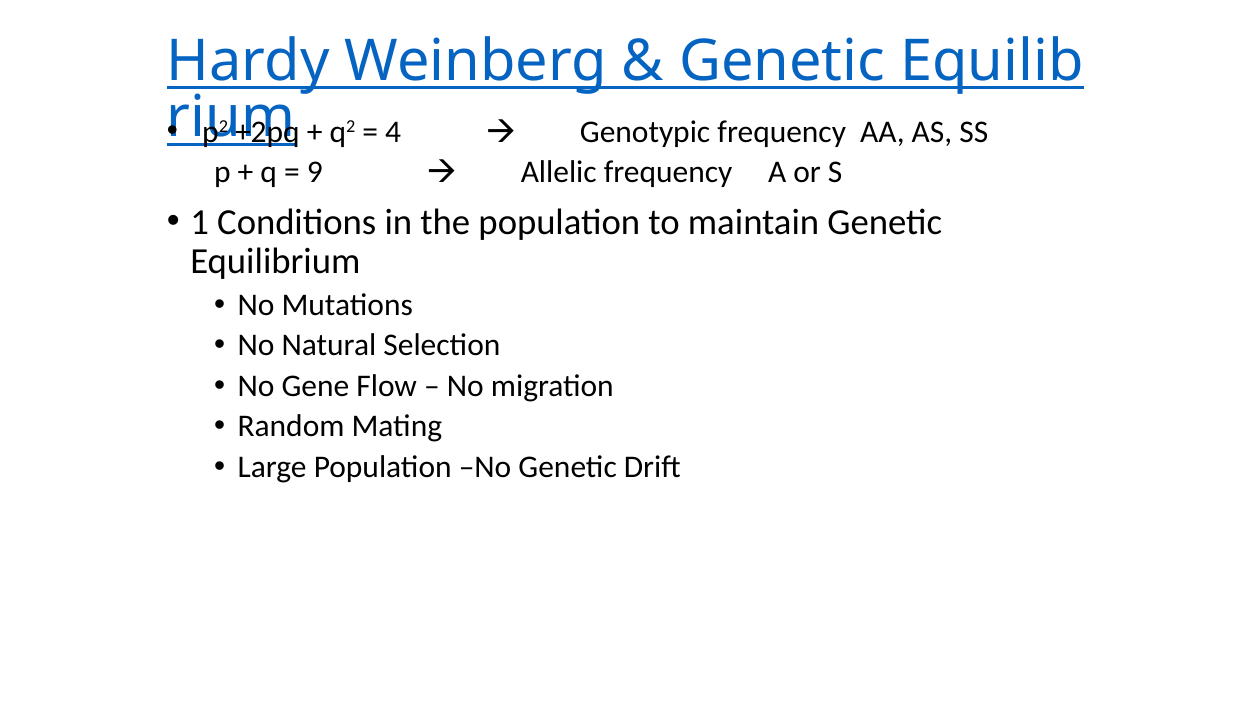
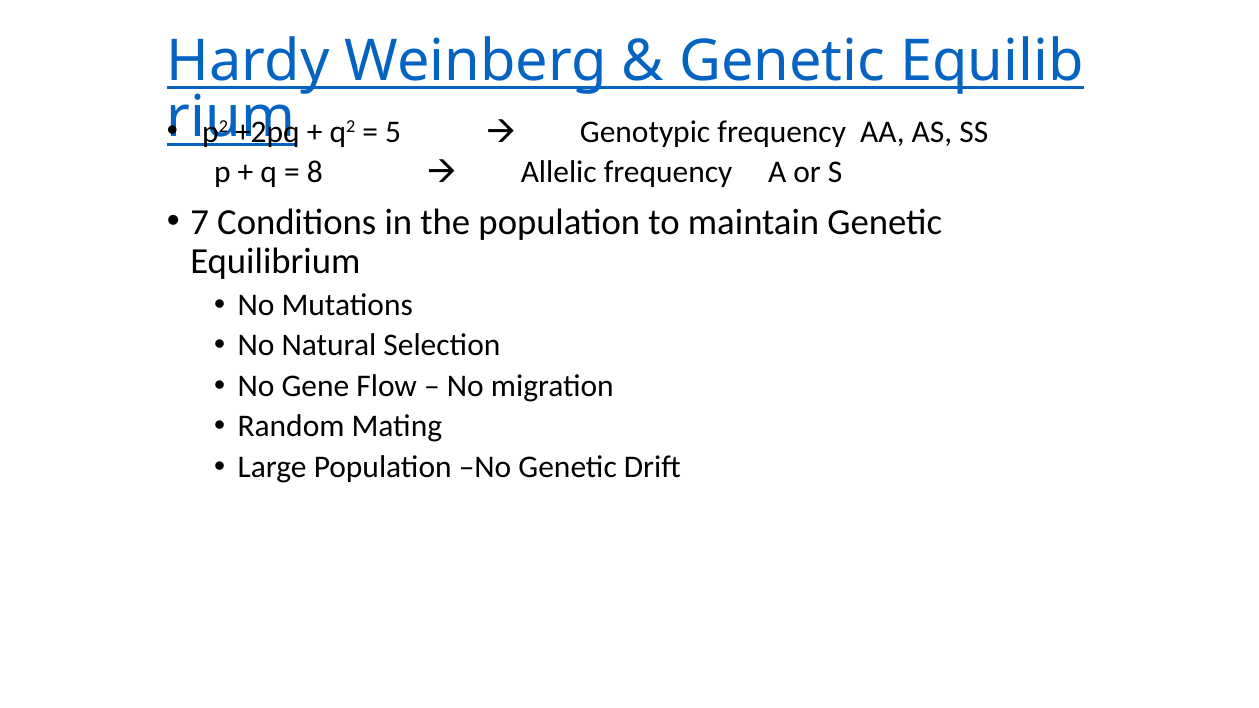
4: 4 -> 5 (393, 132)
9: 9 -> 8 (315, 172)
1: 1 -> 7 (200, 222)
